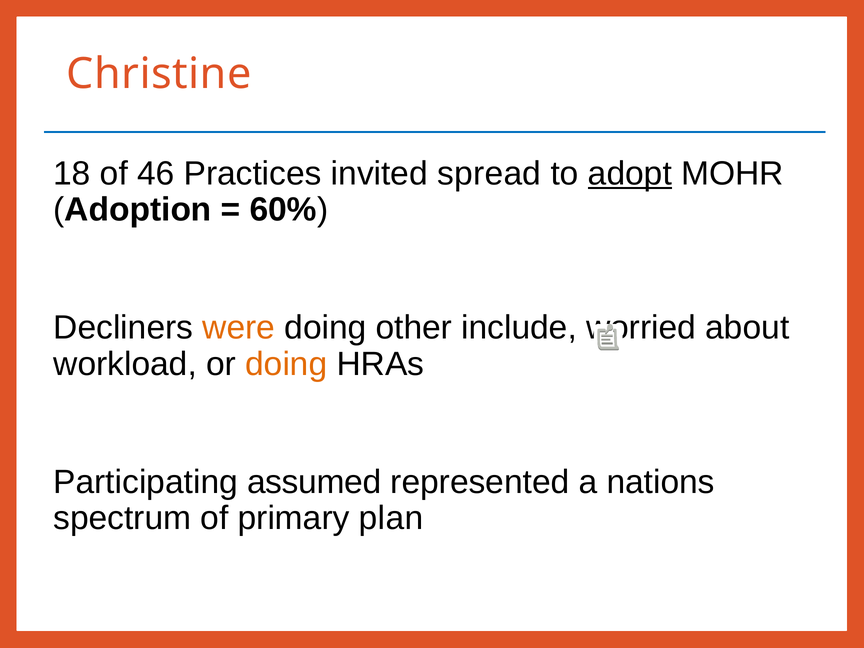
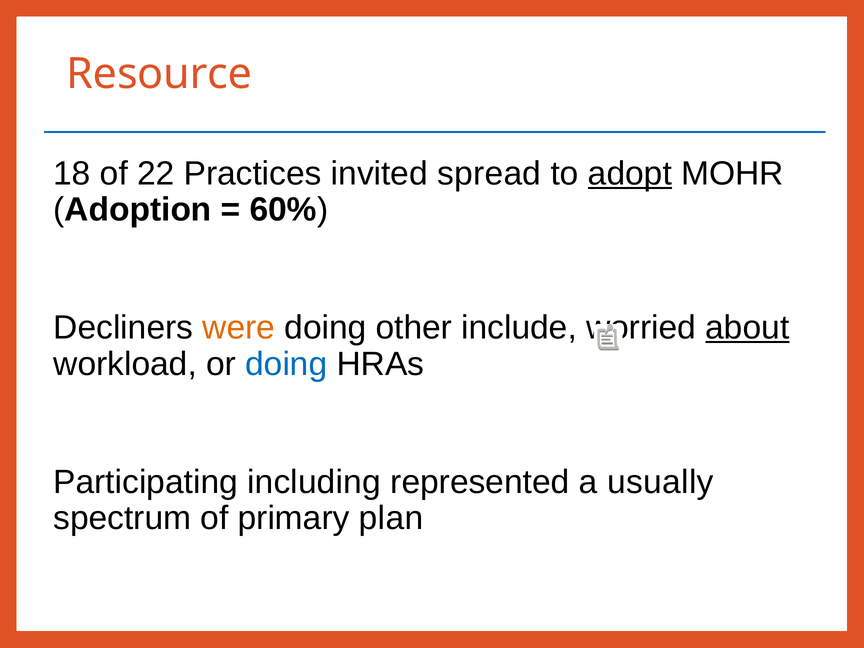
Christine: Christine -> Resource (159, 74)
46: 46 -> 22 (156, 173)
about underline: none -> present (747, 328)
doing colour: orange -> blue (286, 364)
assumed: assumed -> including (314, 482)
nations: nations -> usually (661, 482)
